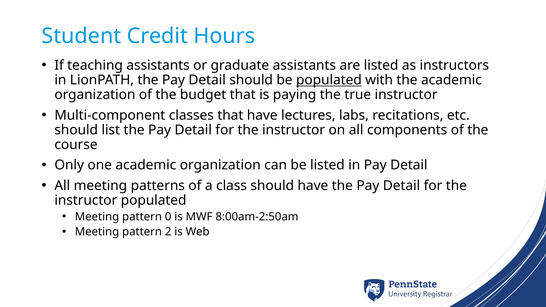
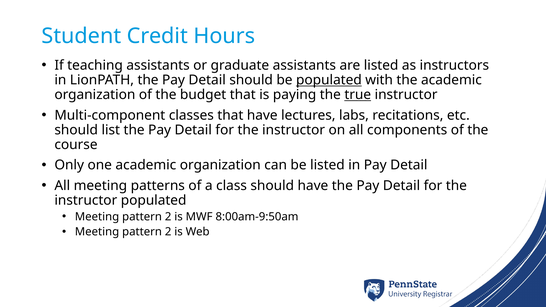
true underline: none -> present (358, 95)
0: 0 -> 2 (168, 217)
8:00am-2:50am: 8:00am-2:50am -> 8:00am-9:50am (257, 217)
